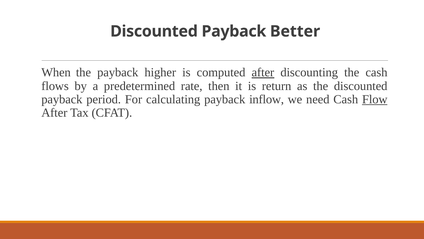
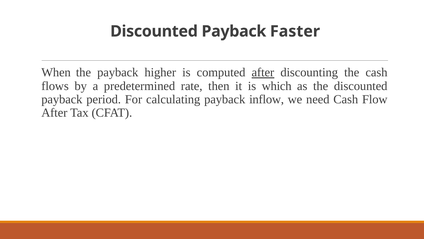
Better: Better -> Faster (295, 31)
return: return -> which (277, 86)
Flow underline: present -> none (375, 99)
